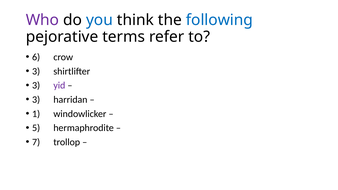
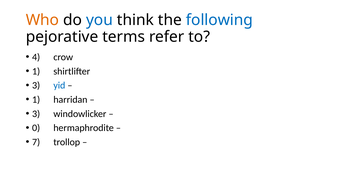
Who colour: purple -> orange (42, 20)
6: 6 -> 4 (36, 57)
3: 3 -> 1 (36, 71)
yid colour: purple -> blue (59, 85)
3: 3 -> 1 (36, 100)
1: 1 -> 3 (36, 114)
5: 5 -> 0 (36, 128)
